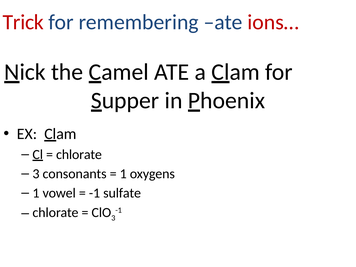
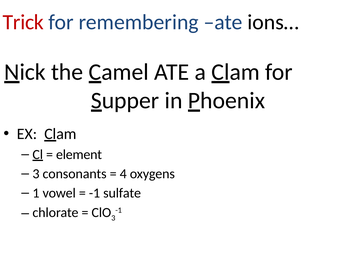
ions… colour: red -> black (273, 22)
chlorate: chlorate -> element (79, 154)
1: 1 -> 4 (123, 174)
